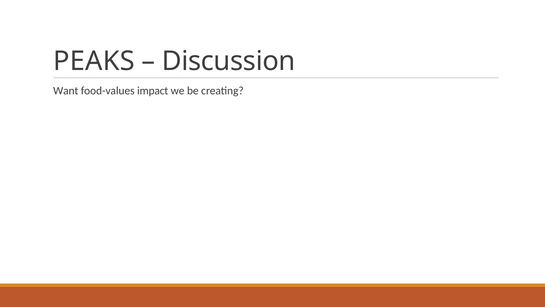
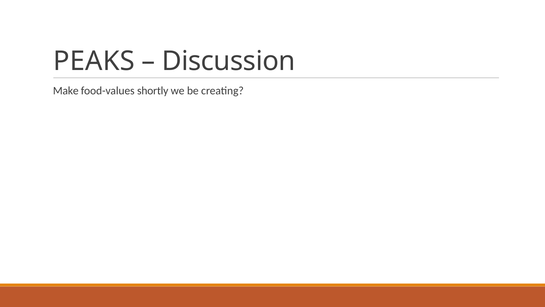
Want: Want -> Make (66, 91)
impact: impact -> shortly (153, 91)
